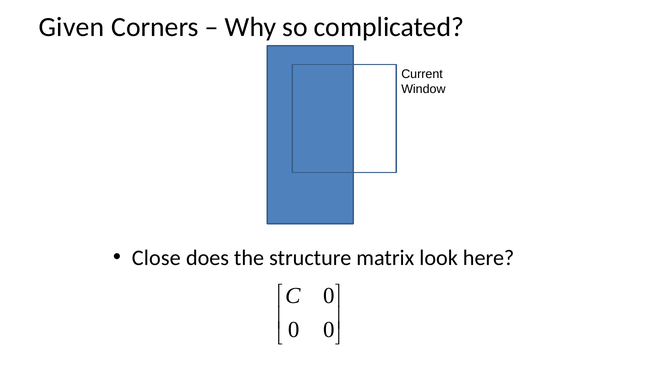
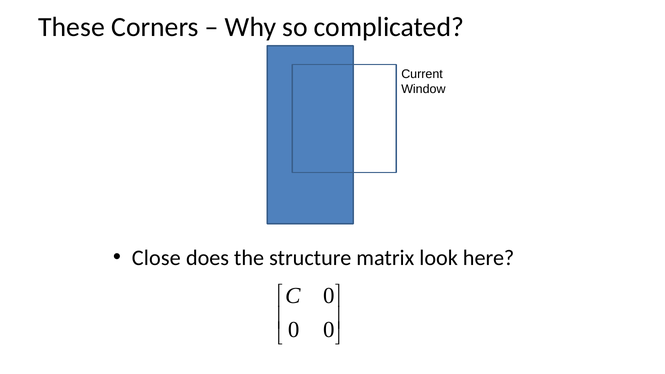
Given: Given -> These (72, 27)
